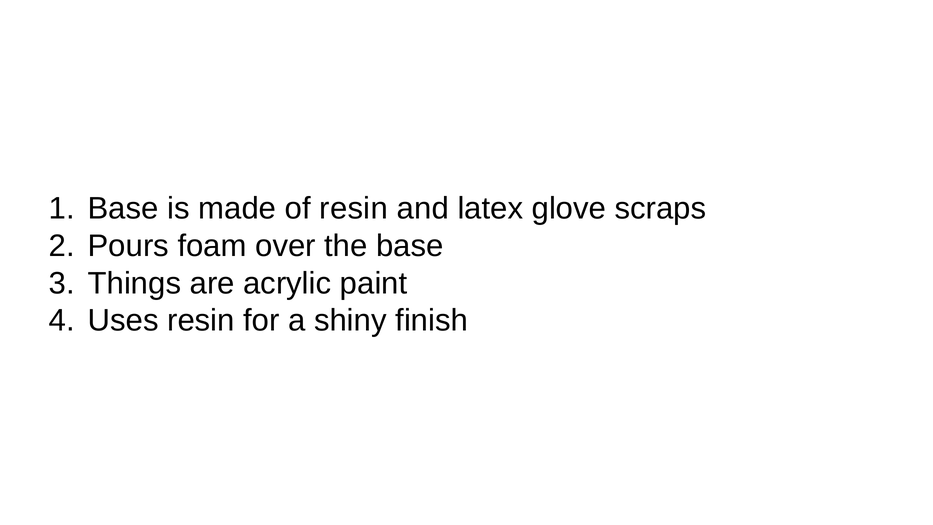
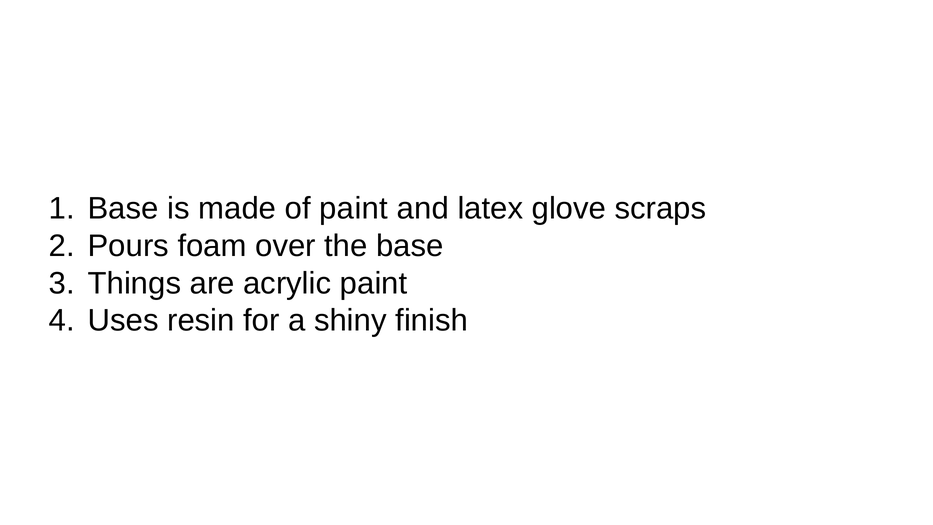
of resin: resin -> paint (354, 209)
